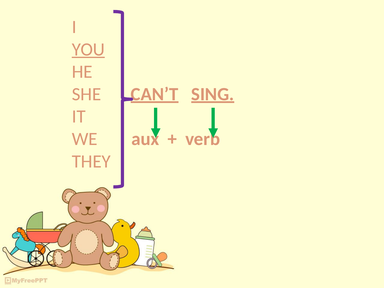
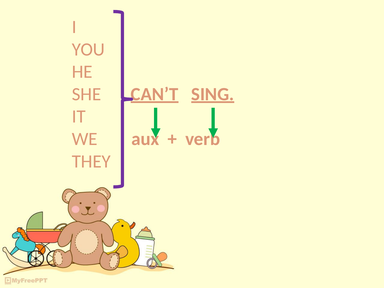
YOU underline: present -> none (88, 49)
